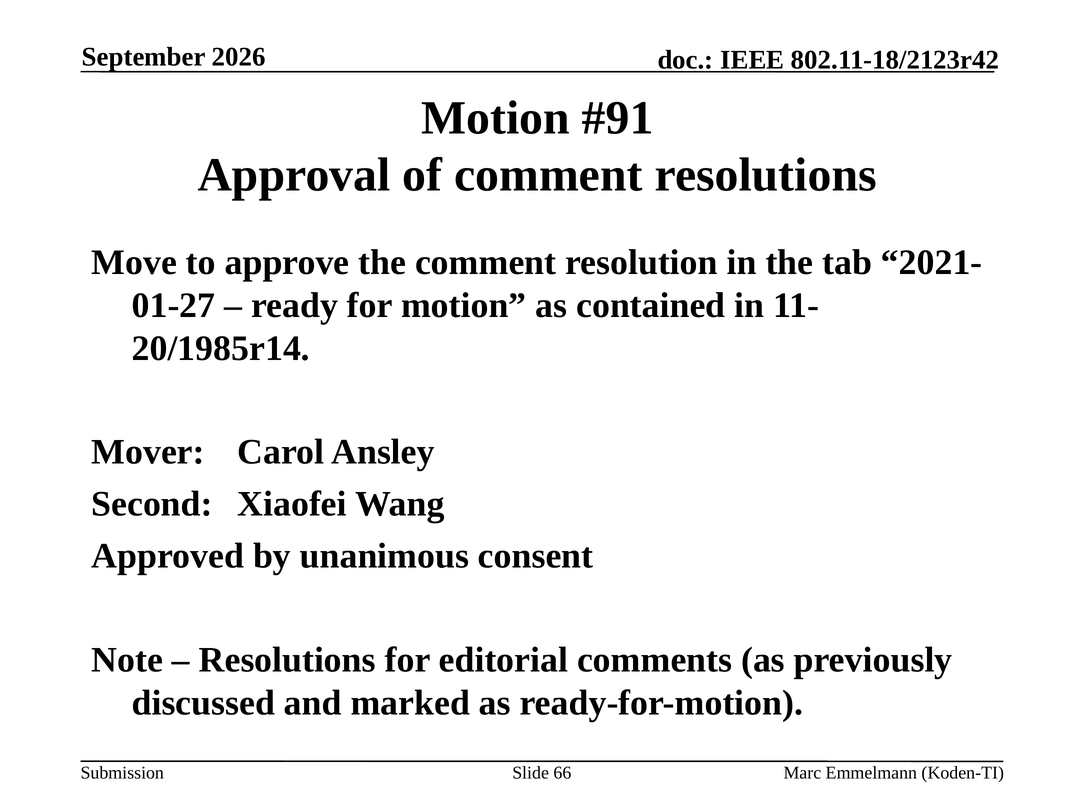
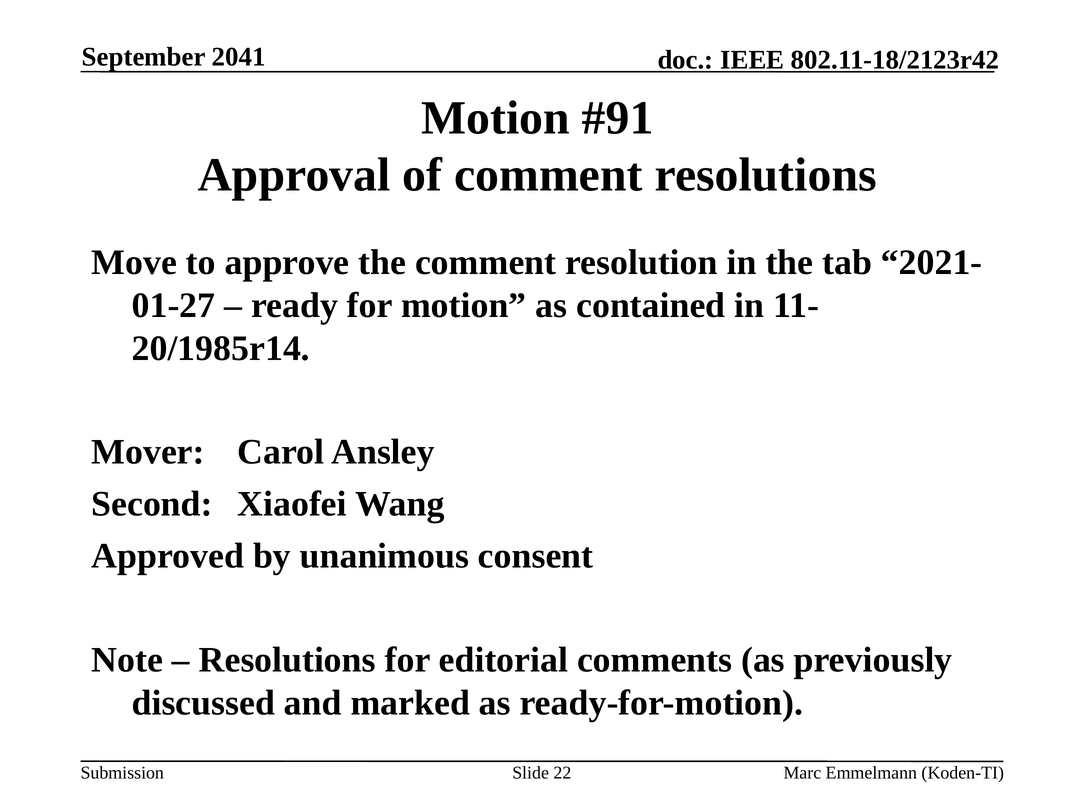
2026: 2026 -> 2041 (239, 57)
66: 66 -> 22 (562, 773)
